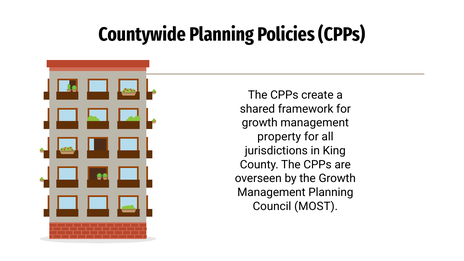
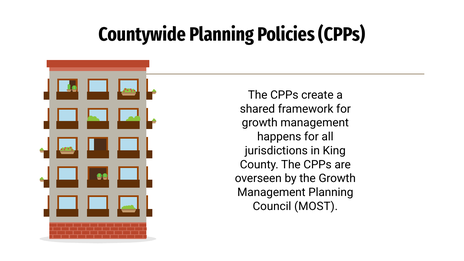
property: property -> happens (279, 137)
